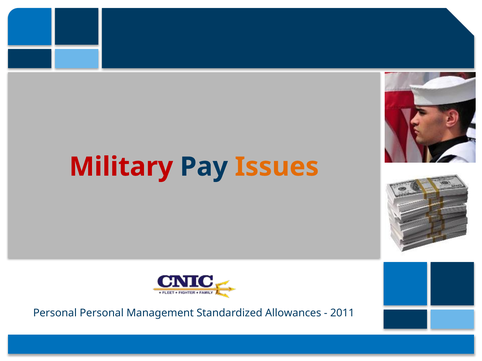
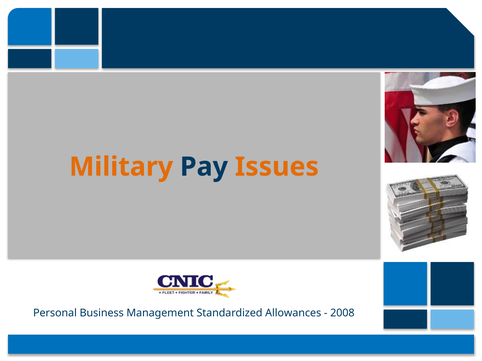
Military colour: red -> orange (121, 167)
Personal Personal: Personal -> Business (102, 314)
2011: 2011 -> 2008 (342, 314)
